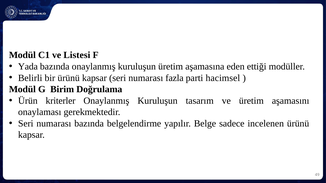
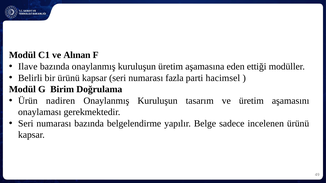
Listesi: Listesi -> Alınan (77, 55)
Yada: Yada -> Ilave (28, 67)
kriterler: kriterler -> nadiren (61, 101)
